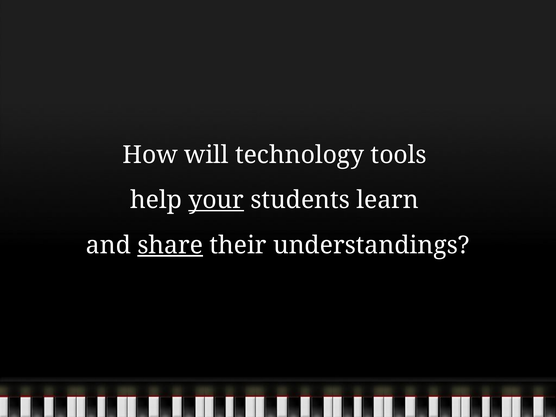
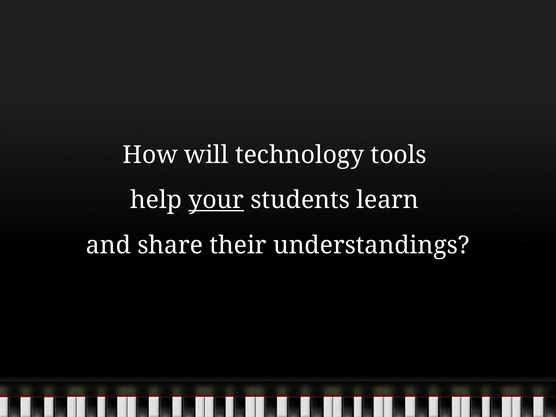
share underline: present -> none (170, 245)
